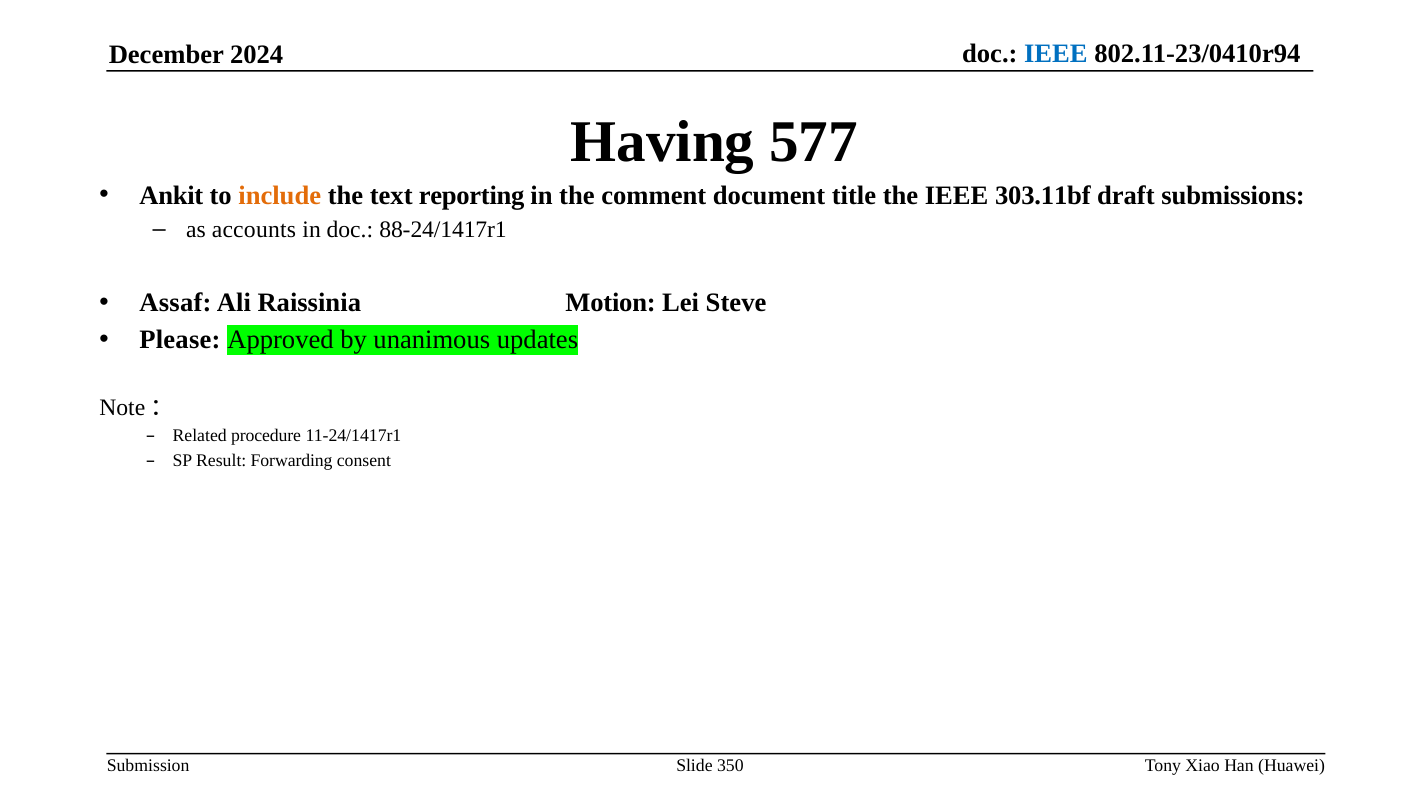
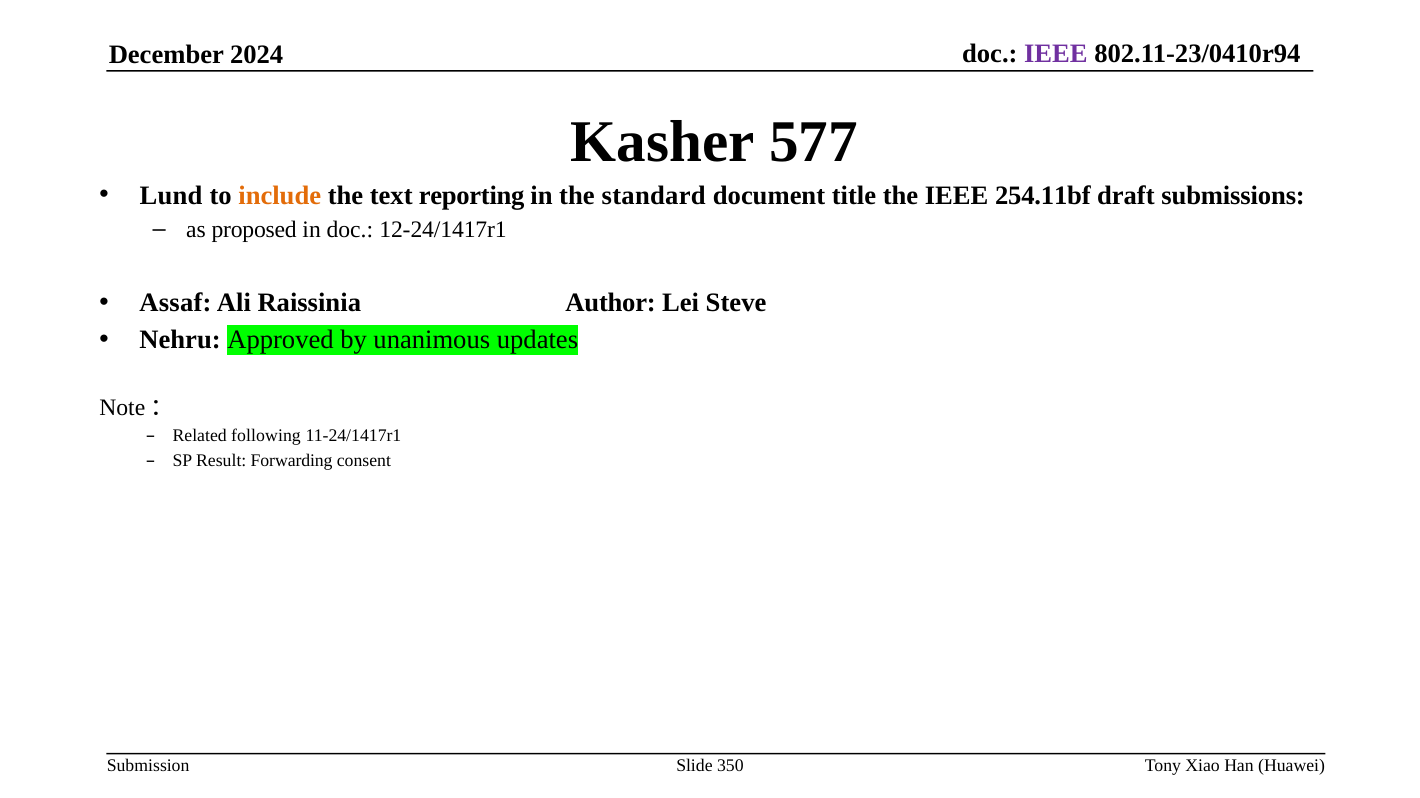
IEEE colour: blue -> purple (1056, 54)
Having: Having -> Kasher (663, 143)
Ankit: Ankit -> Lund (171, 195)
comment: comment -> standard (654, 195)
303.11bf: 303.11bf -> 254.11bf (1043, 195)
accounts: accounts -> proposed (254, 230)
88-24/1417r1: 88-24/1417r1 -> 12-24/1417r1 (443, 230)
Motion: Motion -> Author (611, 303)
Please: Please -> Nehru (180, 340)
procedure: procedure -> following (266, 436)
